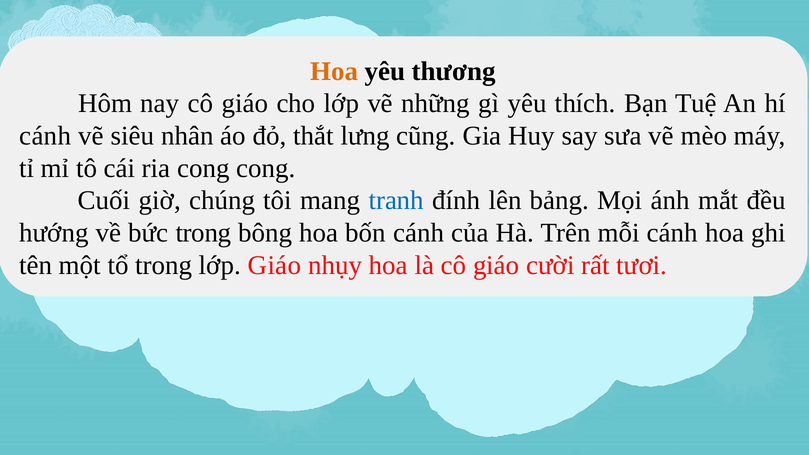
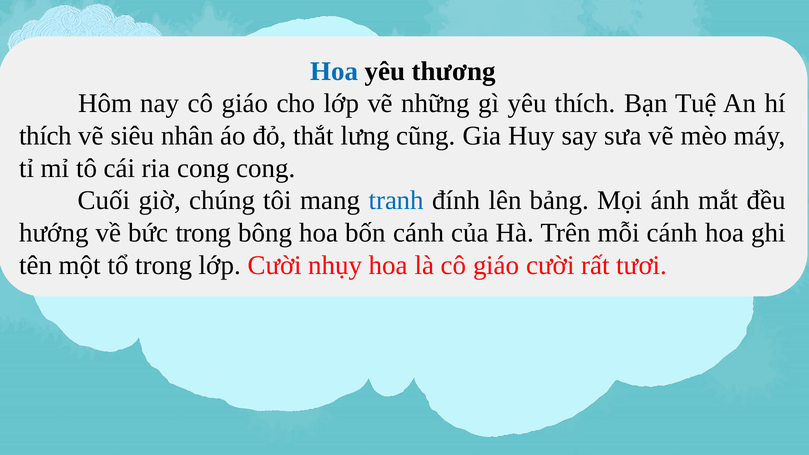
Hoa colour: orange -> blue (334, 71)
cánh: cánh -> thích (46, 136)
lớp Giáo: Giáo -> Cười (275, 265)
